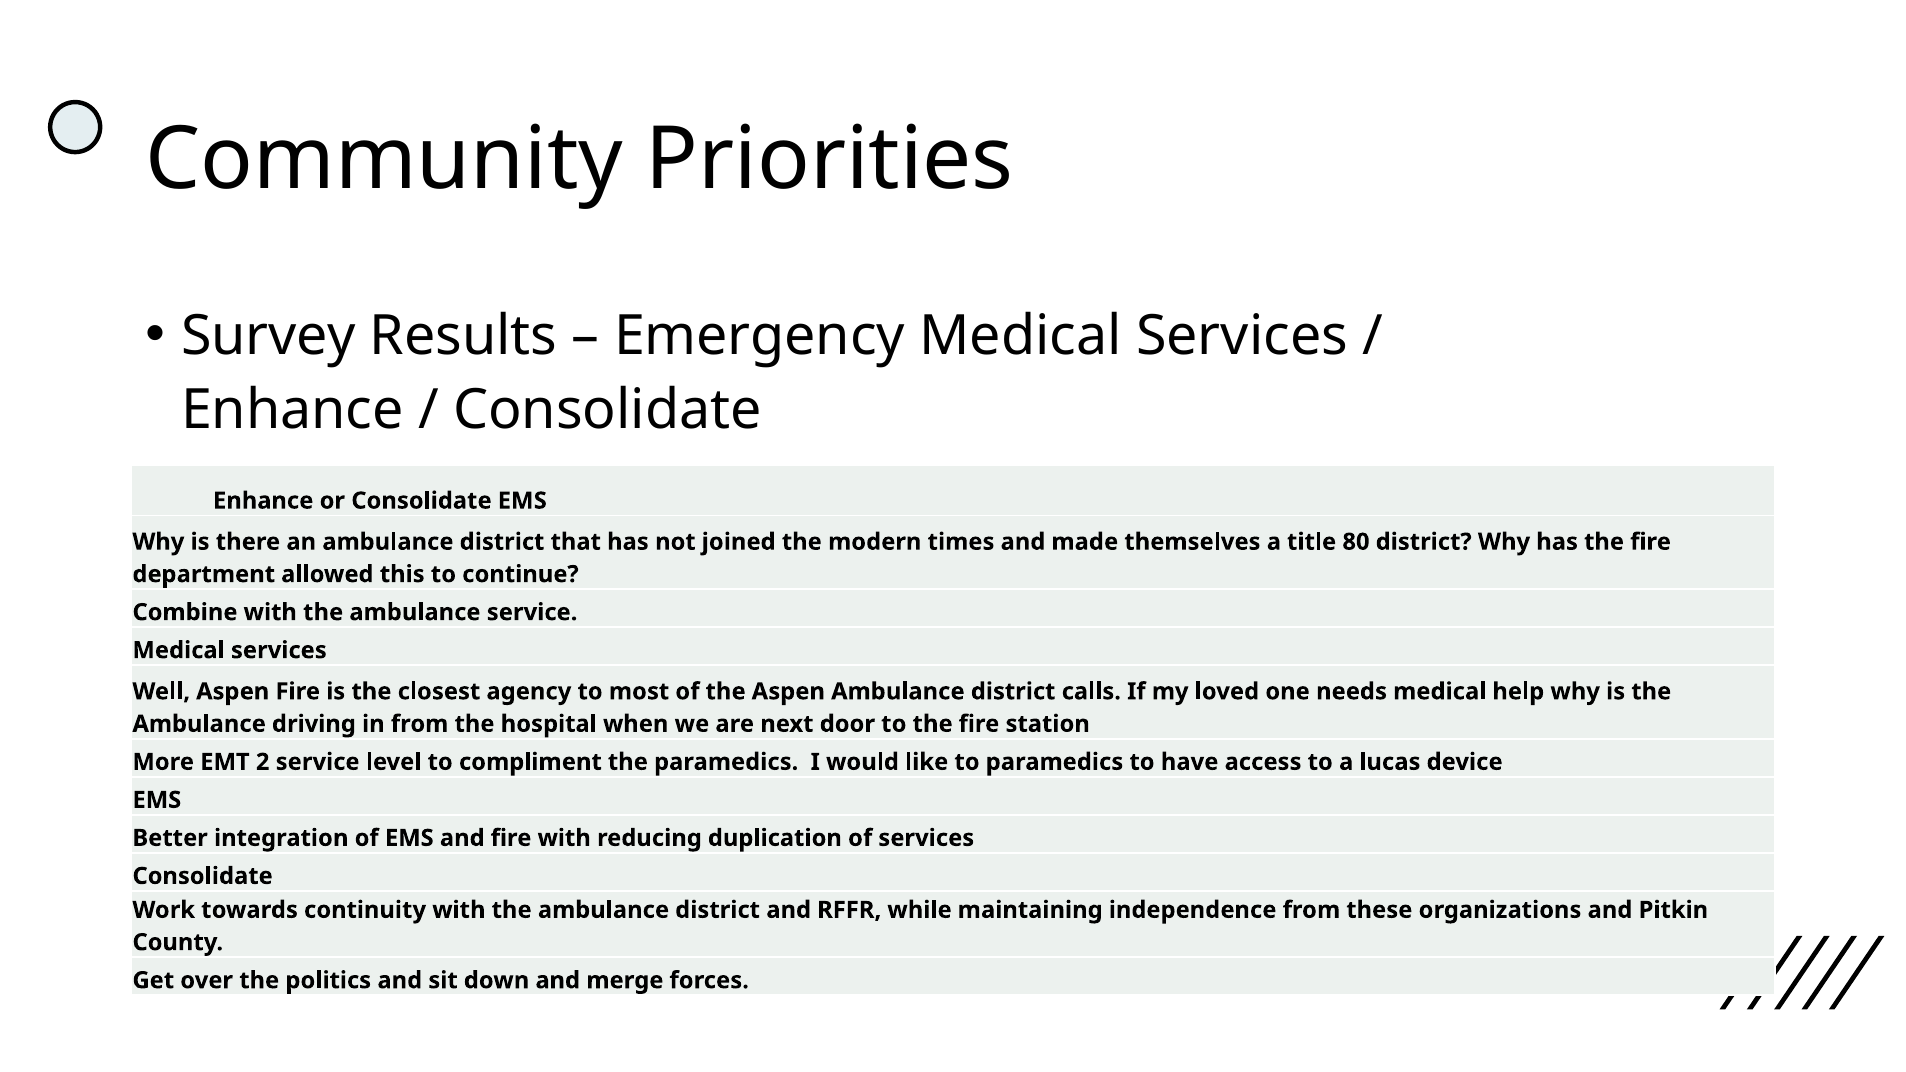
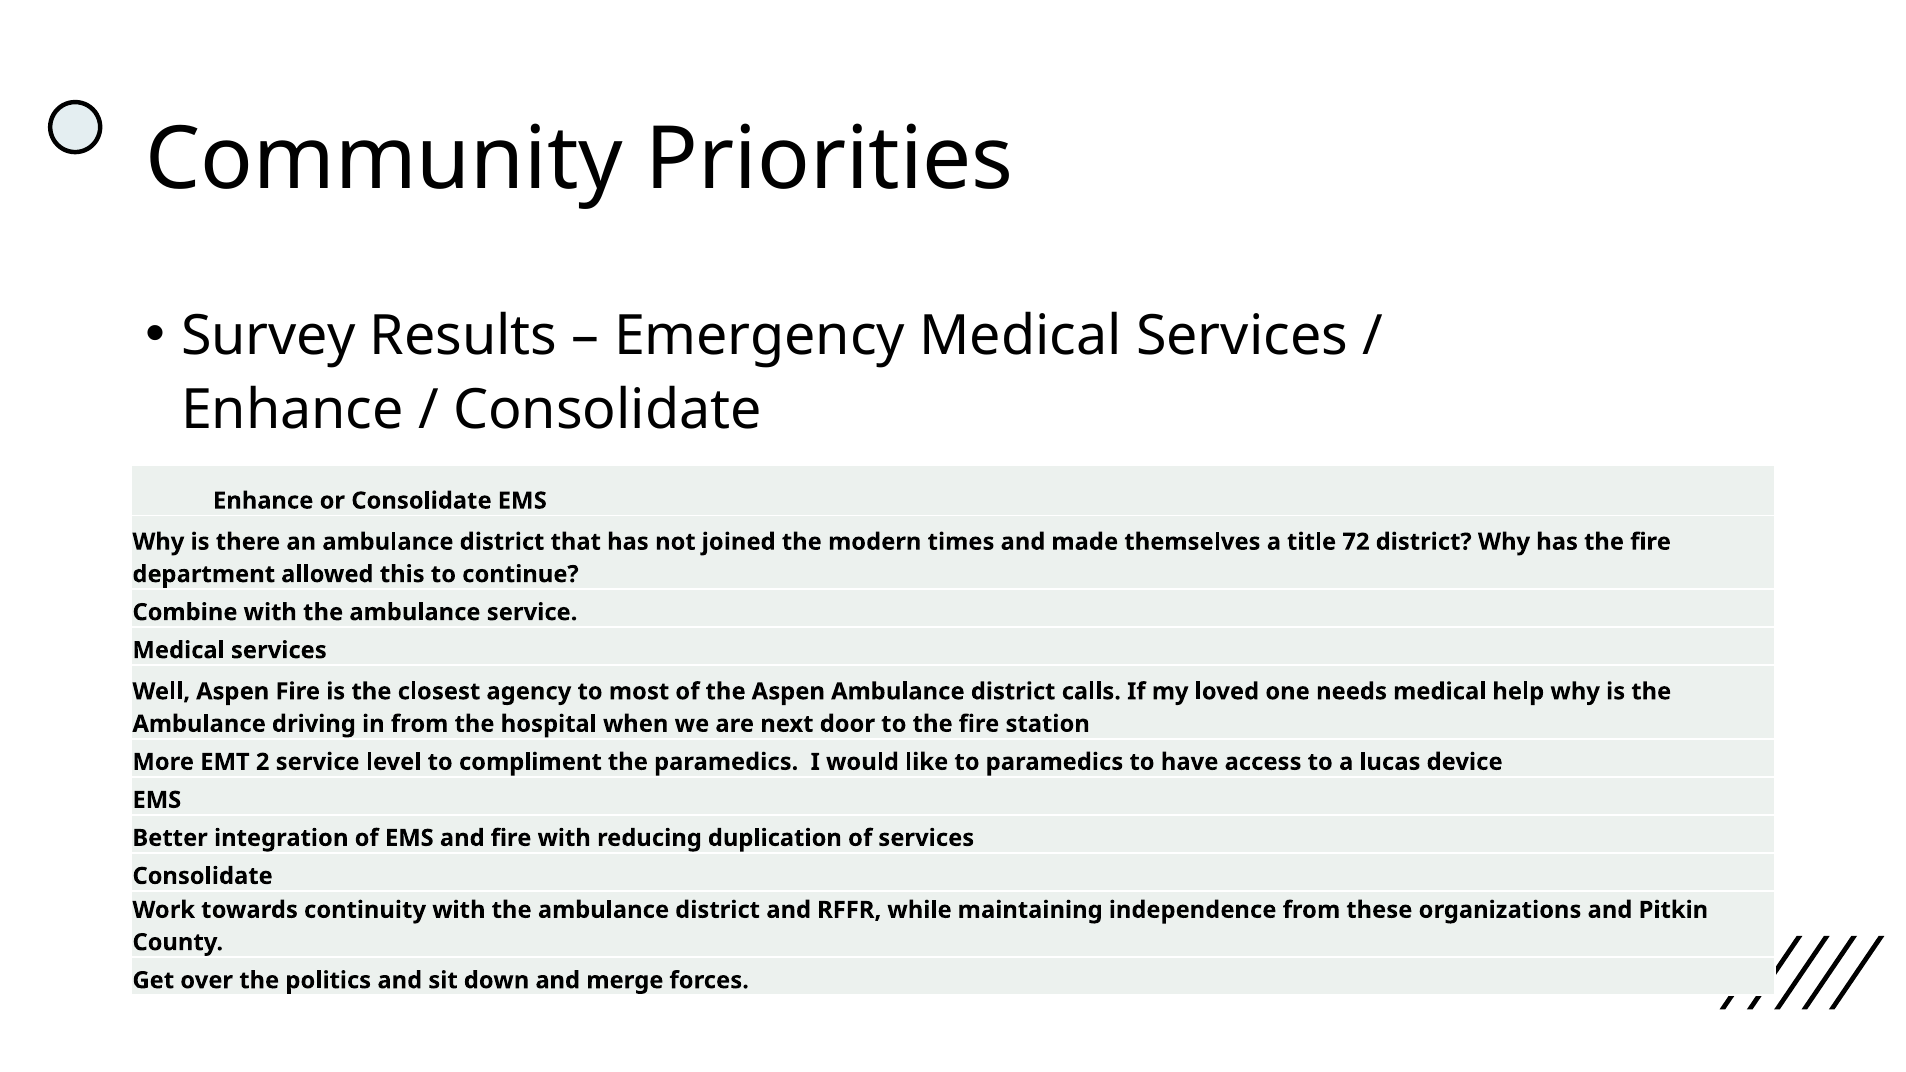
80: 80 -> 72 (1356, 542)
